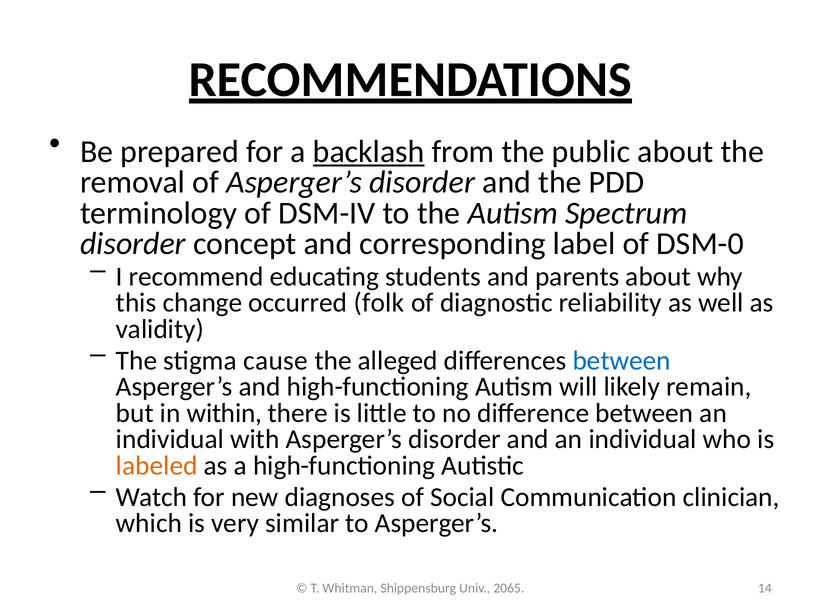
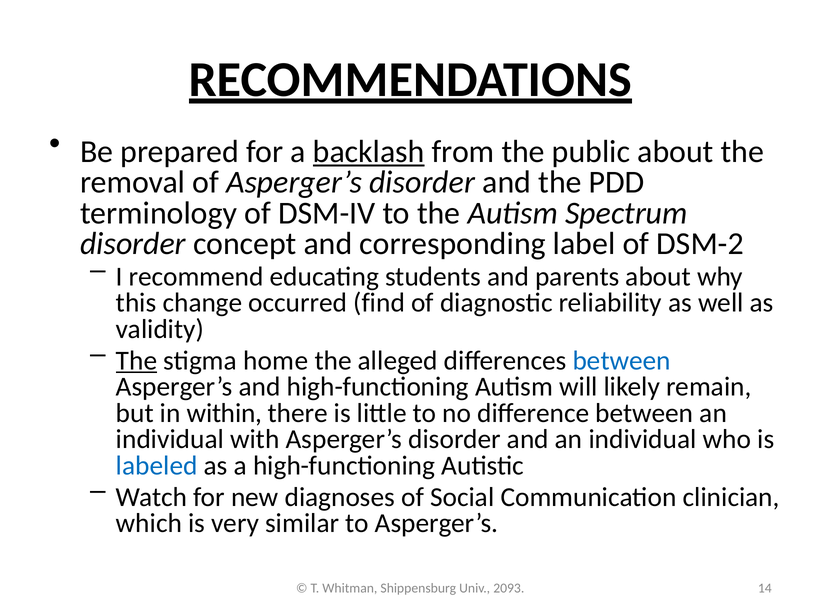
DSM-0: DSM-0 -> DSM-2 (700, 244)
folk: folk -> find (379, 303)
The underline: none -> present (137, 360)
cause: cause -> home (276, 360)
labeled colour: orange -> blue (157, 465)
2065: 2065 -> 2093 (509, 588)
